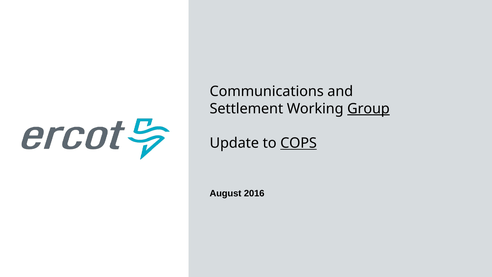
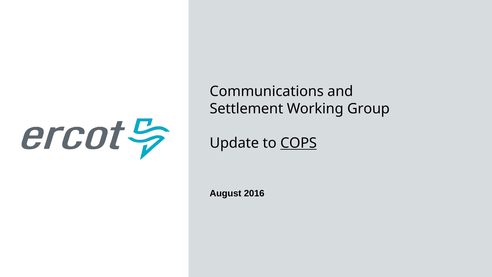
Group underline: present -> none (368, 109)
